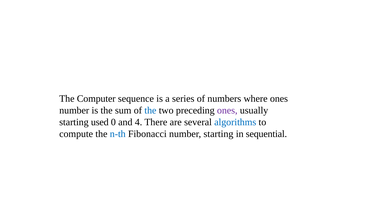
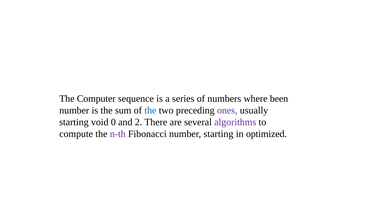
where ones: ones -> been (279, 99)
used: used -> void (100, 122)
4: 4 -> 2 (139, 122)
algorithms colour: blue -> purple (235, 122)
n-th colour: blue -> purple (118, 134)
sequential: sequential -> optimized (266, 134)
